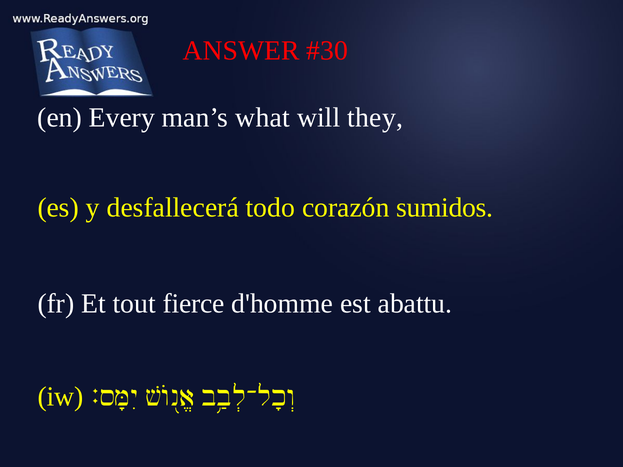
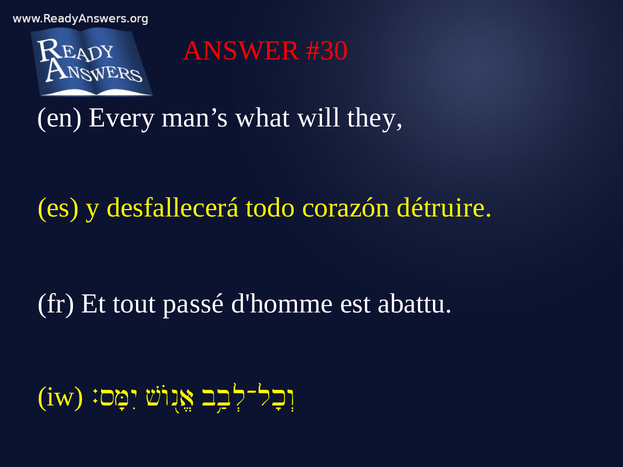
sumidos: sumidos -> détruire (444, 208)
fierce: fierce -> passé (193, 304)
